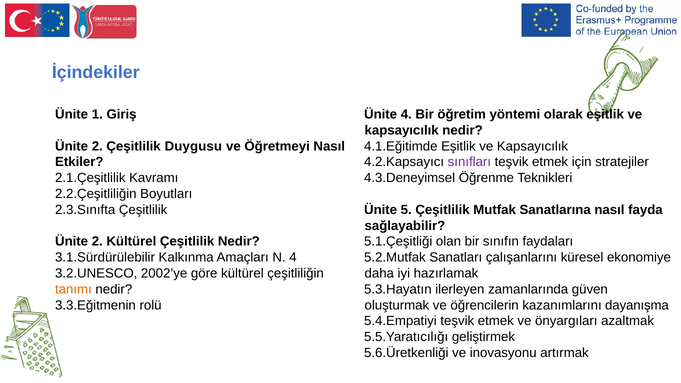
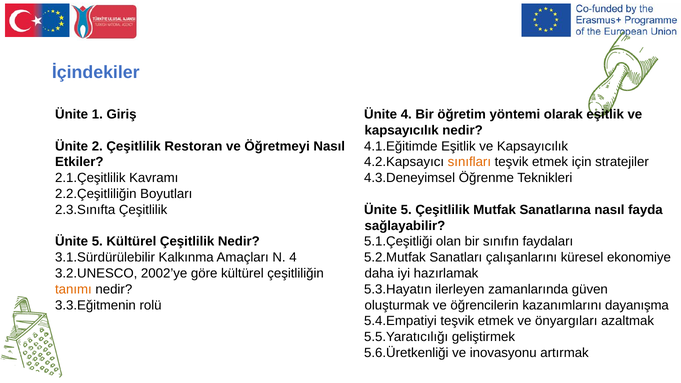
Duygusu: Duygusu -> Restoran (193, 146)
sınıfları colour: purple -> orange (469, 162)
2: 2 -> 5 (97, 242)
